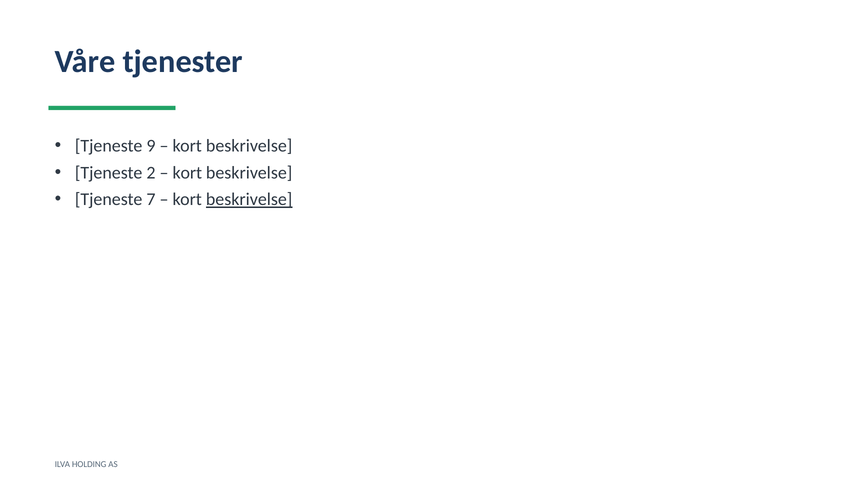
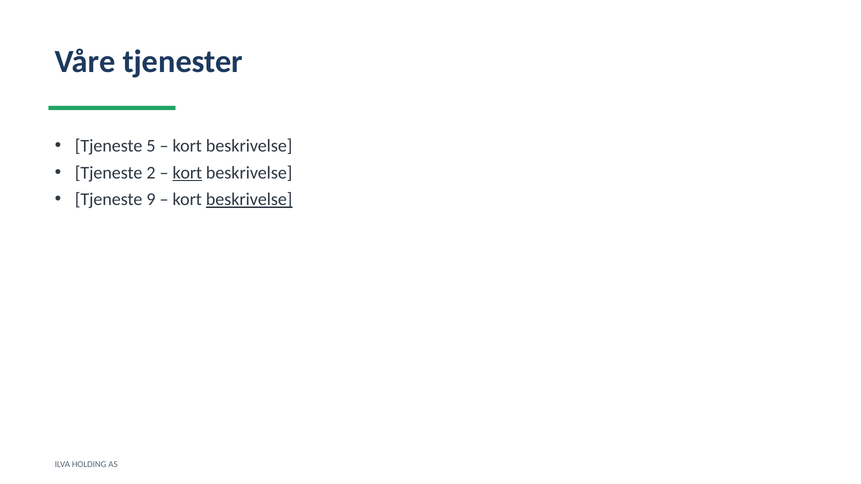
9: 9 -> 5 (151, 146)
kort underline: none -> present (187, 173)
7: 7 -> 9 (151, 200)
